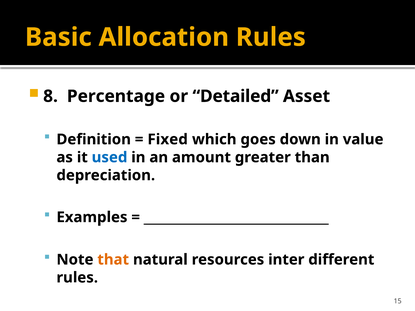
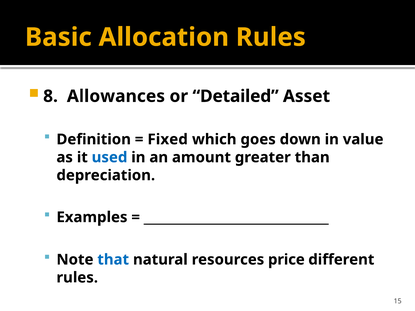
Percentage: Percentage -> Allowances (116, 96)
that colour: orange -> blue (113, 260)
inter: inter -> price (286, 260)
